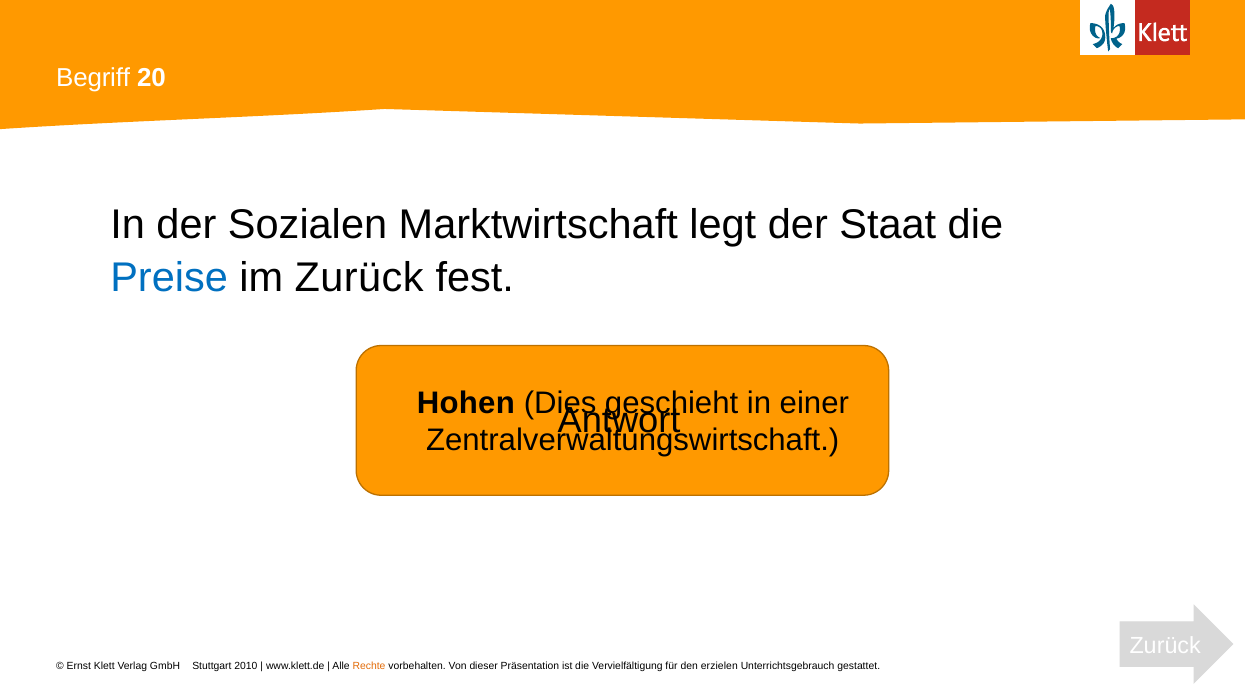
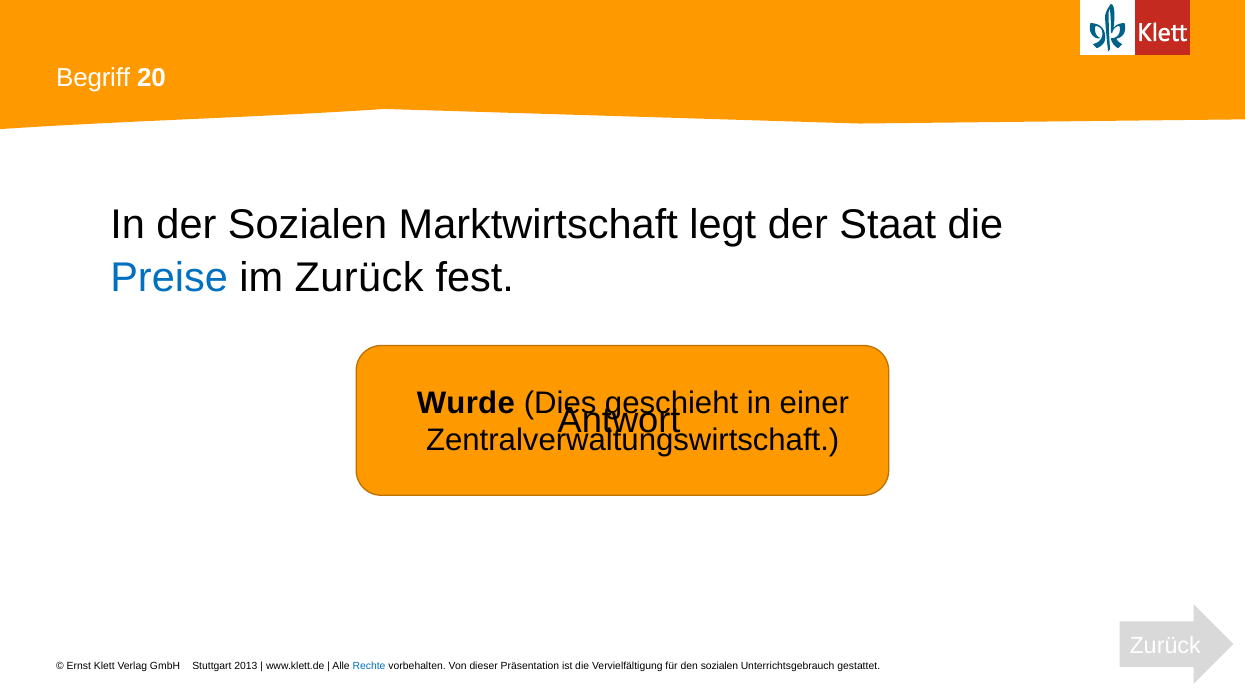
Hohen: Hohen -> Wurde (466, 404)
2010: 2010 -> 2013 (246, 666)
Rechte colour: orange -> blue (369, 666)
den erzielen: erzielen -> sozialen (719, 666)
